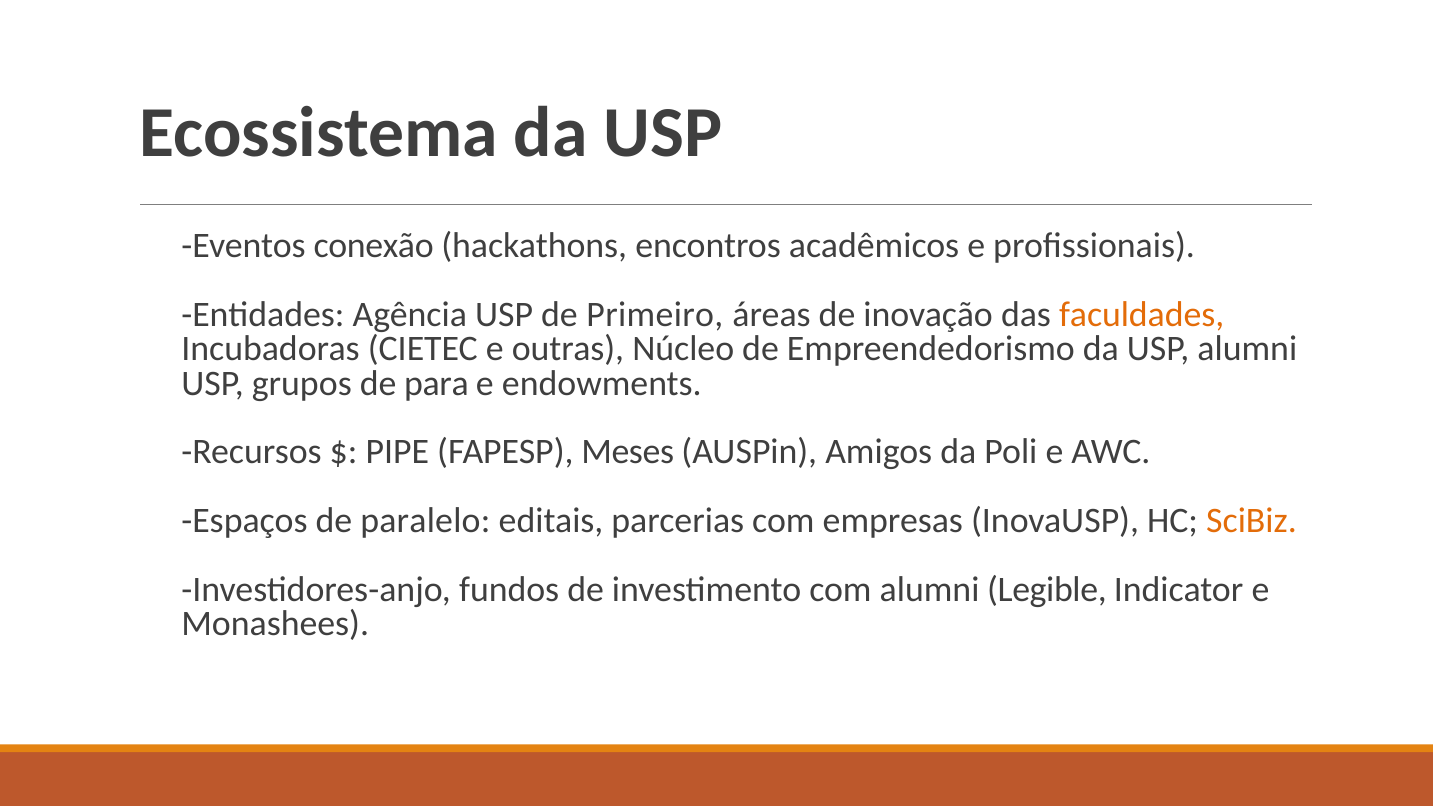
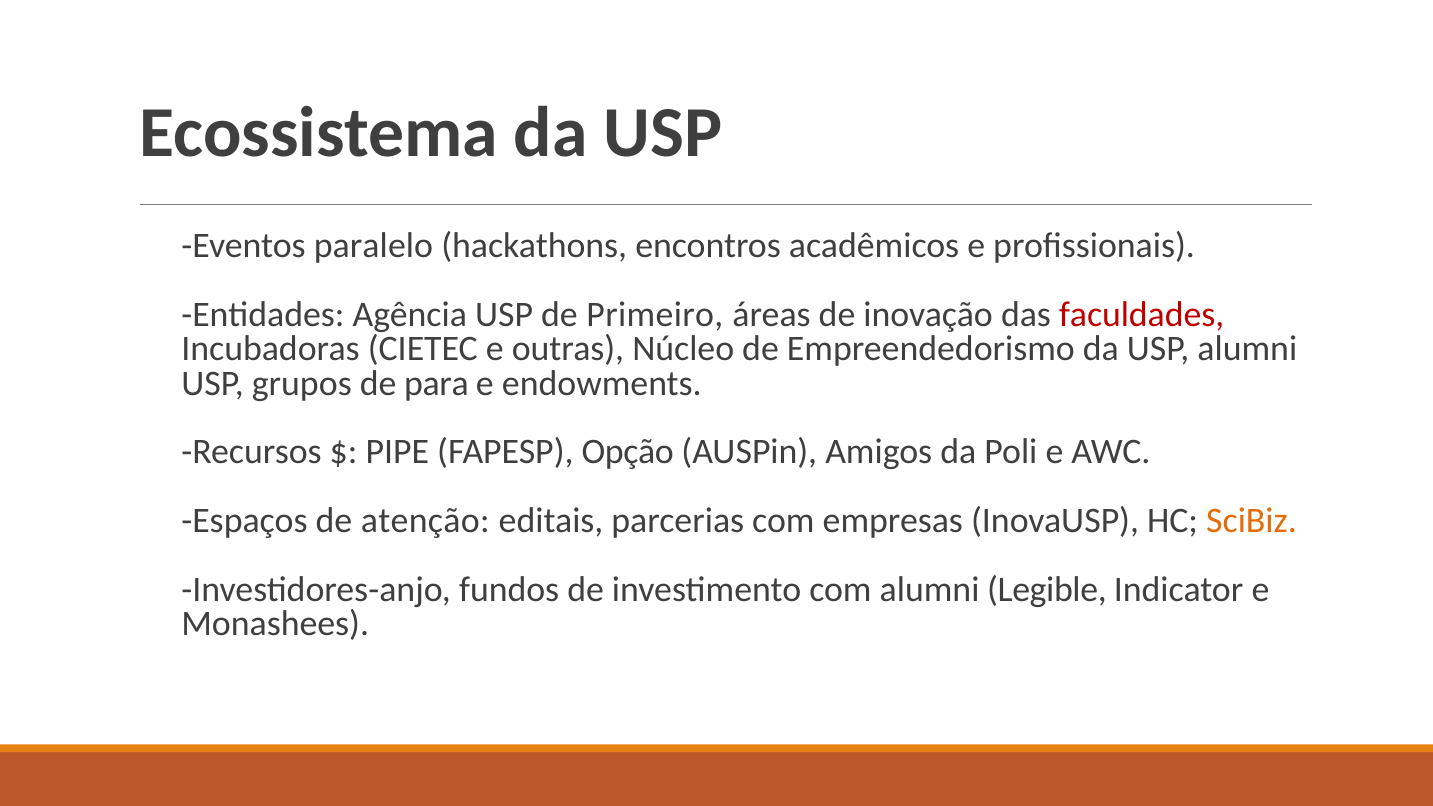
conexão: conexão -> paralelo (373, 246)
faculdades colour: orange -> red (1142, 315)
Meses: Meses -> Opção (628, 452)
paralelo: paralelo -> atenção (425, 521)
